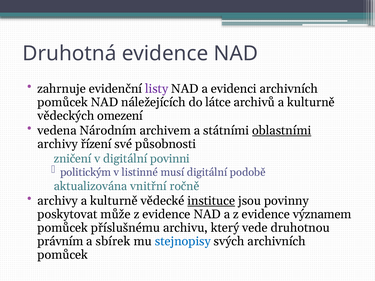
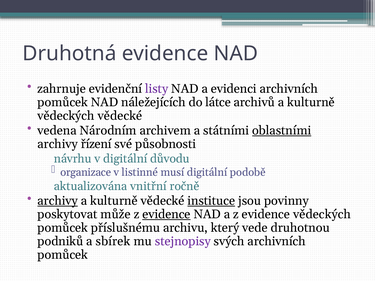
vědeckých omezení: omezení -> vědecké (120, 116)
zničení: zničení -> návrhu (73, 159)
povinni: povinni -> důvodu (170, 159)
politickým: politickým -> organizace (86, 172)
archivy underline: none -> present (58, 201)
evidence underline: none -> present (166, 214)
evidence významem: významem -> vědeckých (322, 214)
právním: právním -> podniků (60, 241)
stejnopisy colour: blue -> purple (183, 241)
